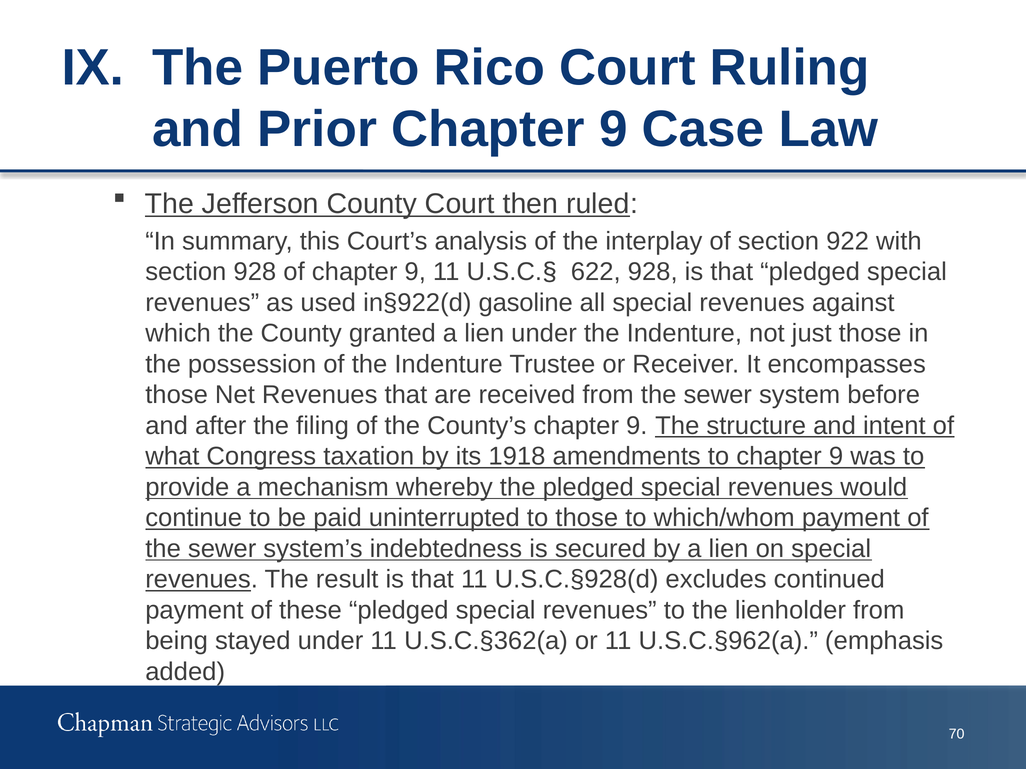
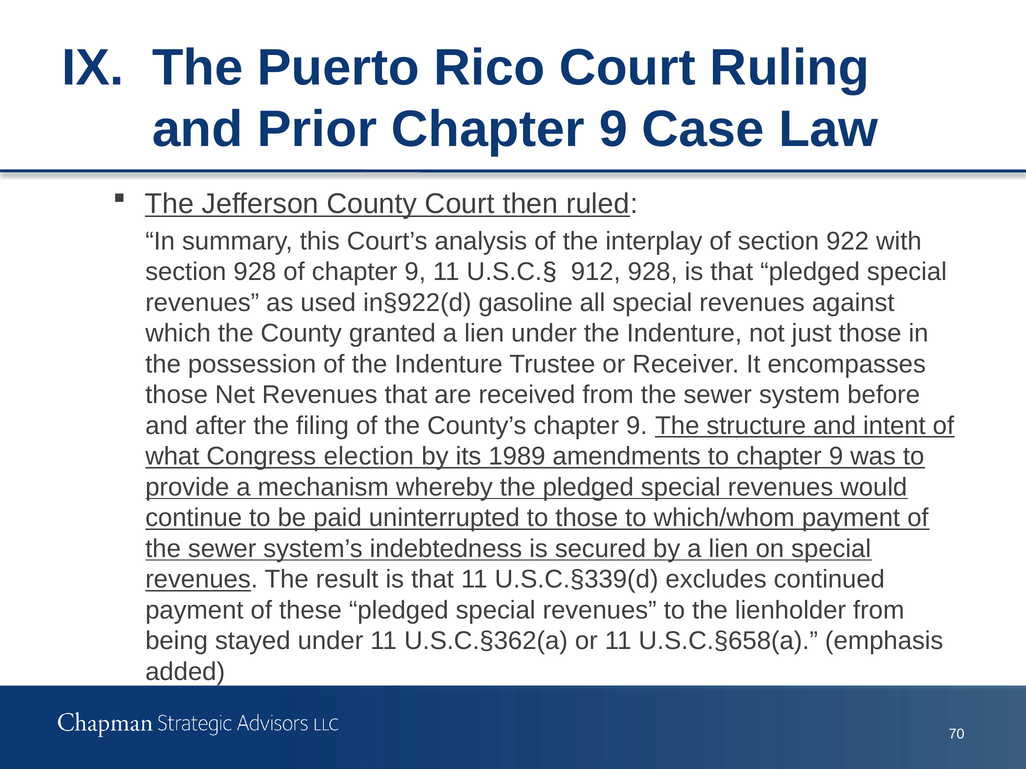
622: 622 -> 912 (596, 272)
taxation: taxation -> election (369, 457)
1918: 1918 -> 1989 (517, 457)
U.S.C.§928(d: U.S.C.§928(d -> U.S.C.§339(d (577, 580)
U.S.C.§962(a: U.S.C.§962(a -> U.S.C.§658(a (728, 641)
